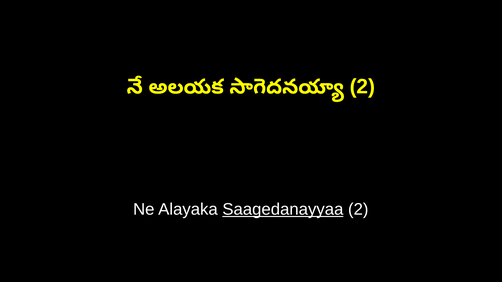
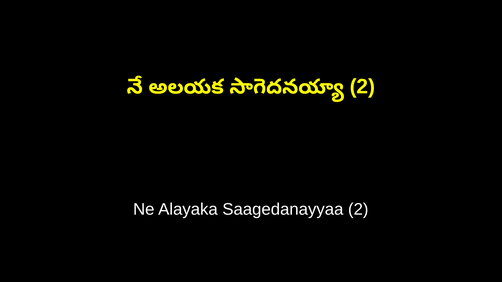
Saagedanayyaa underline: present -> none (283, 209)
